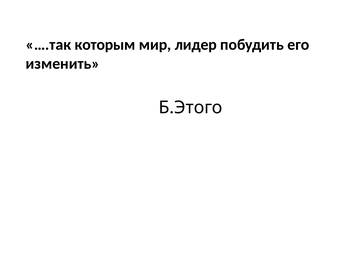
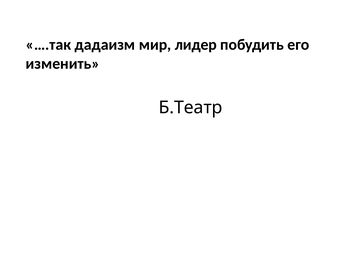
которым: которым -> дадаизм (105, 45)
Б.Этого: Б.Этого -> Б.Театр (191, 107)
